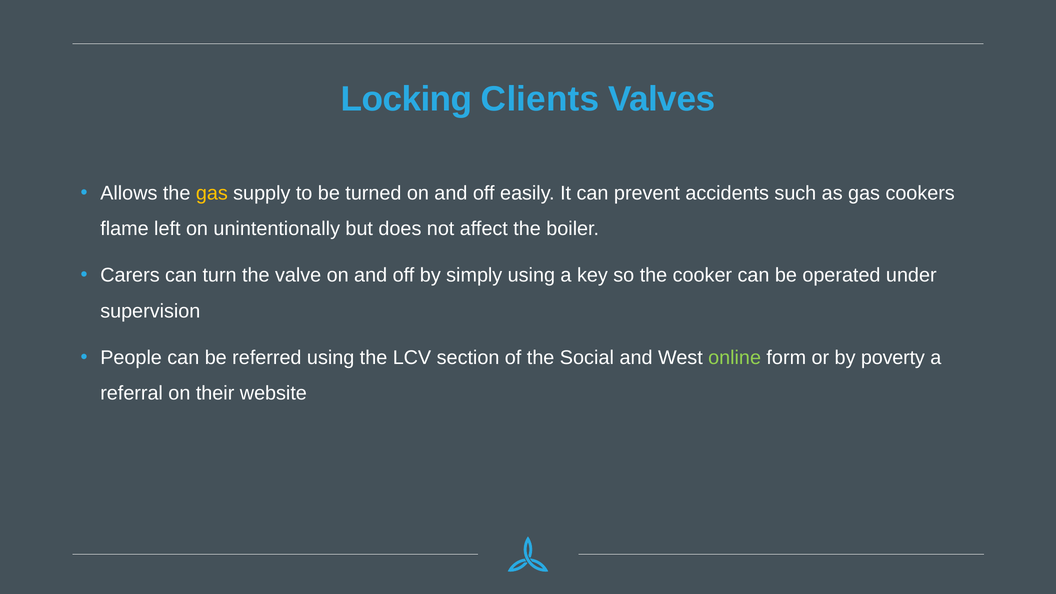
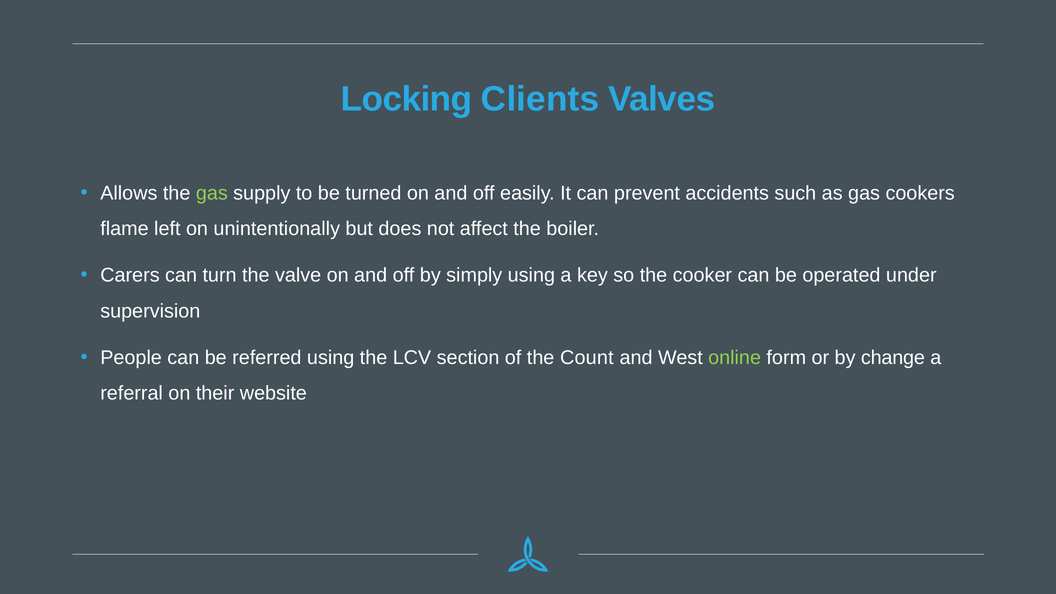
gas colour: yellow -> light green (212, 193)
Social: Social -> Count (587, 358)
poverty: poverty -> change (893, 358)
